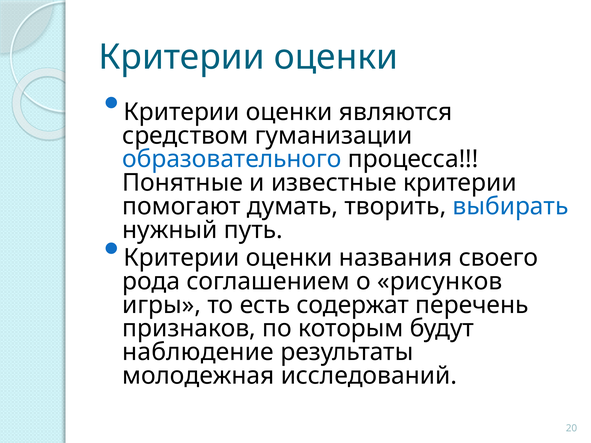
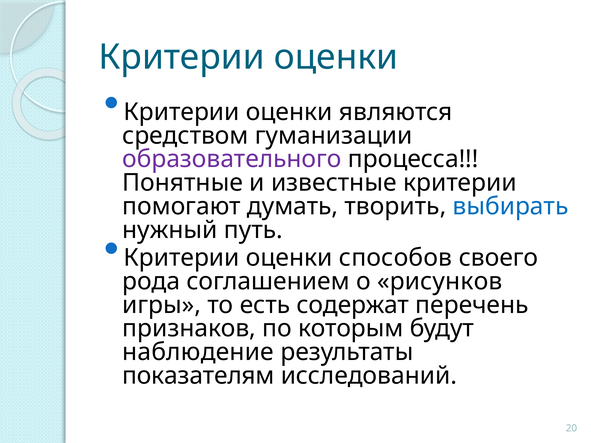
образовательного colour: blue -> purple (232, 159)
названия: названия -> способов (396, 258)
молодежная: молодежная -> показателям (198, 376)
